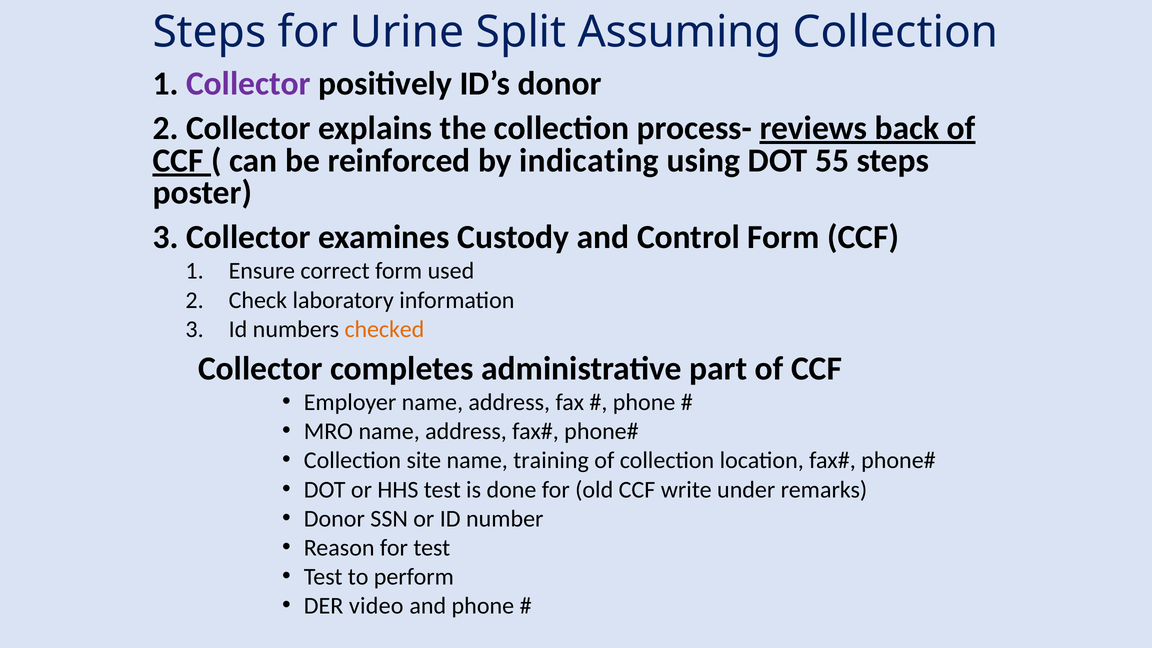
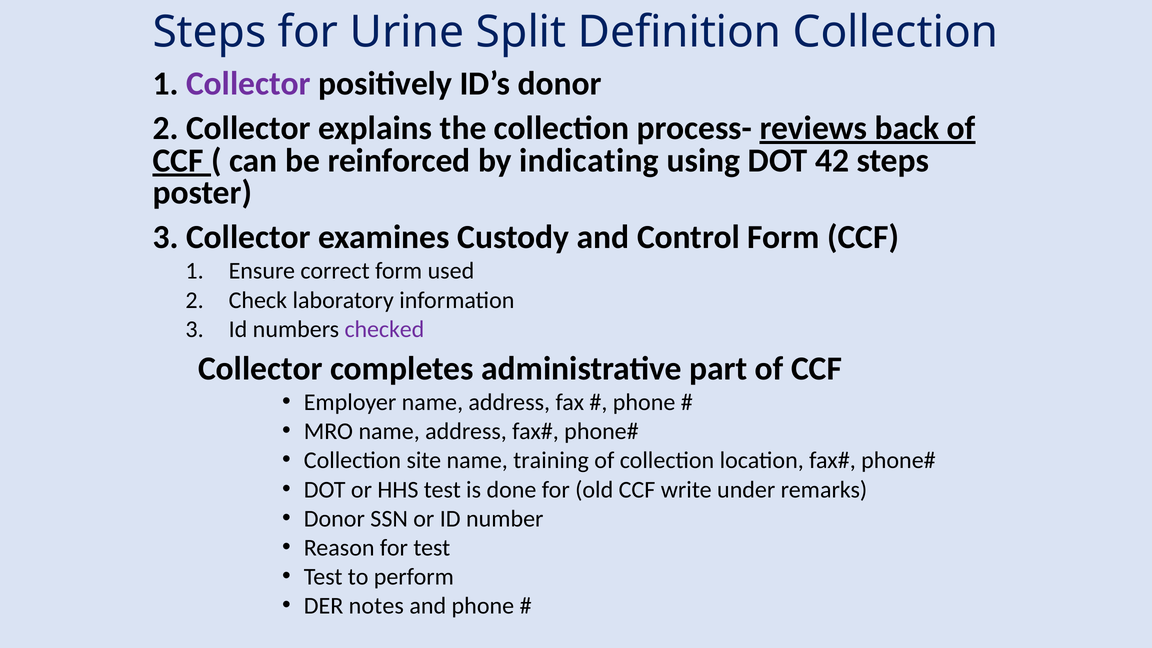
Assuming: Assuming -> Definition (680, 32)
55: 55 -> 42 (832, 160)
checked colour: orange -> purple (384, 329)
video: video -> notes (376, 606)
